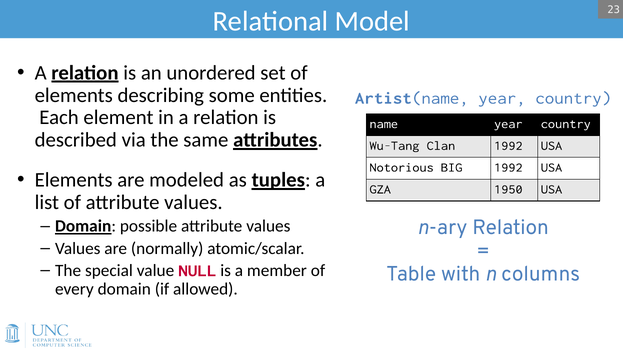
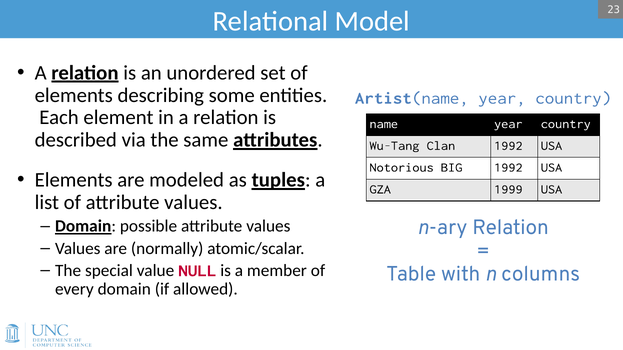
1950: 1950 -> 1999 (508, 189)
